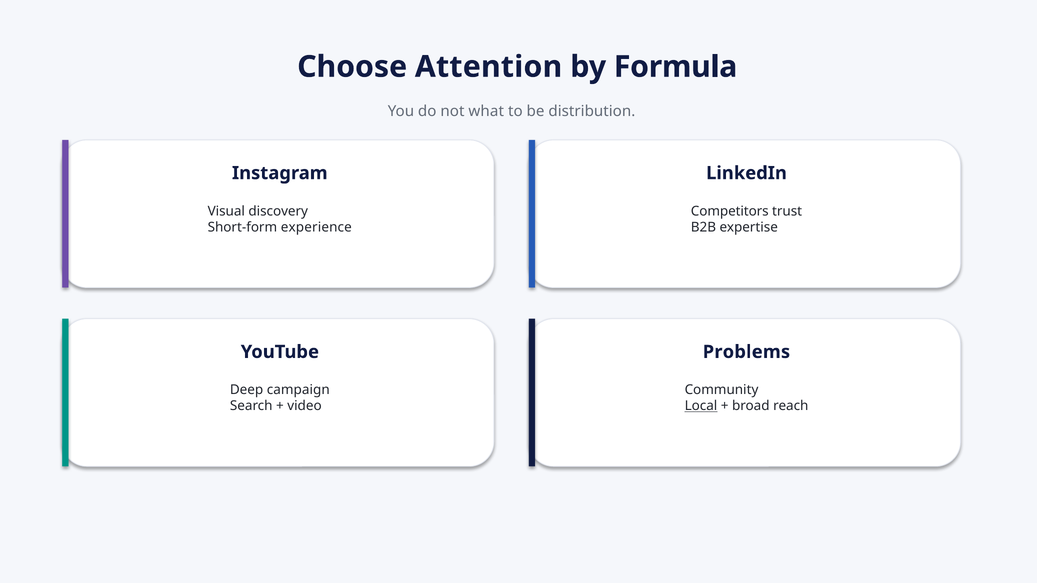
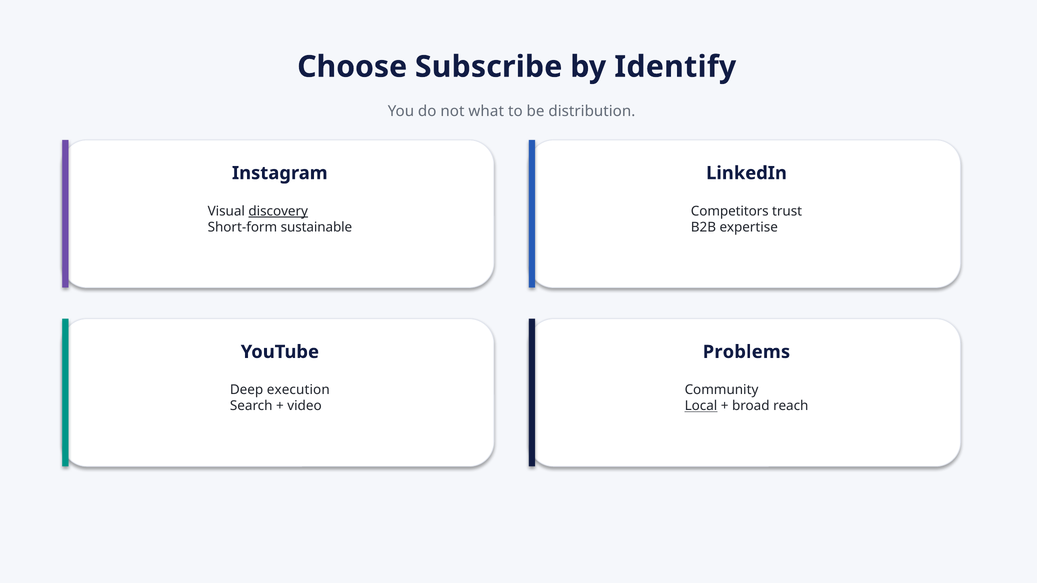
Attention: Attention -> Subscribe (489, 67)
Formula: Formula -> Identify (675, 67)
discovery underline: none -> present (278, 211)
experience: experience -> sustainable (316, 227)
campaign: campaign -> execution (298, 390)
